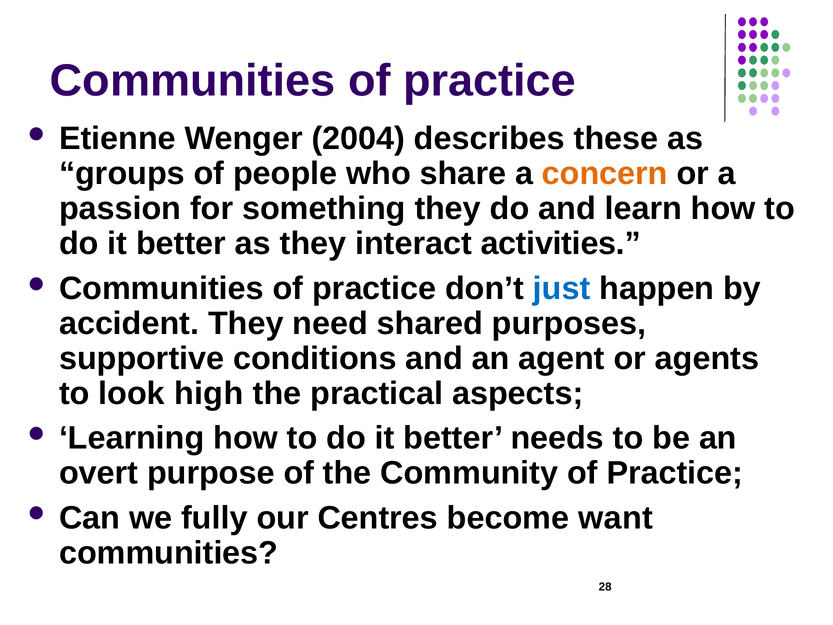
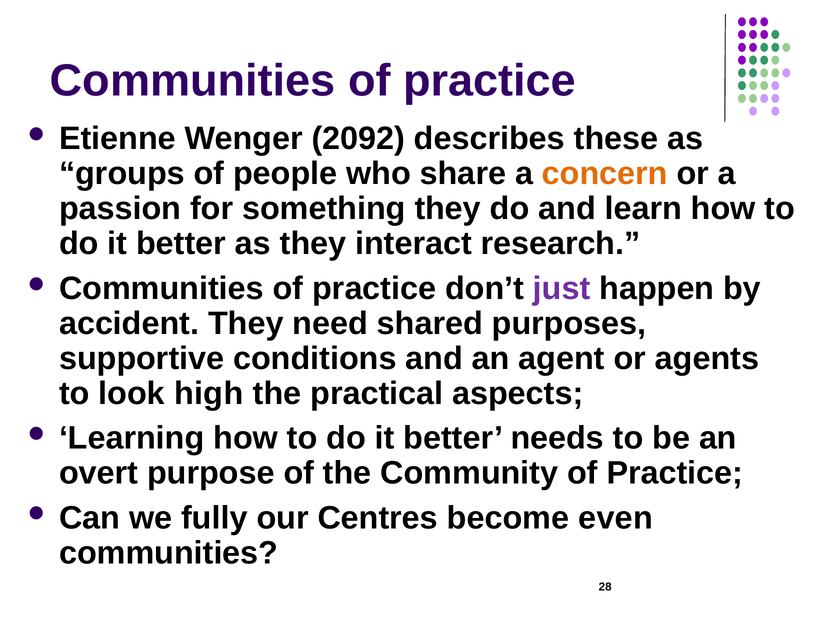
2004: 2004 -> 2092 (358, 139)
activities: activities -> research (561, 244)
just colour: blue -> purple (562, 288)
want: want -> even (616, 518)
